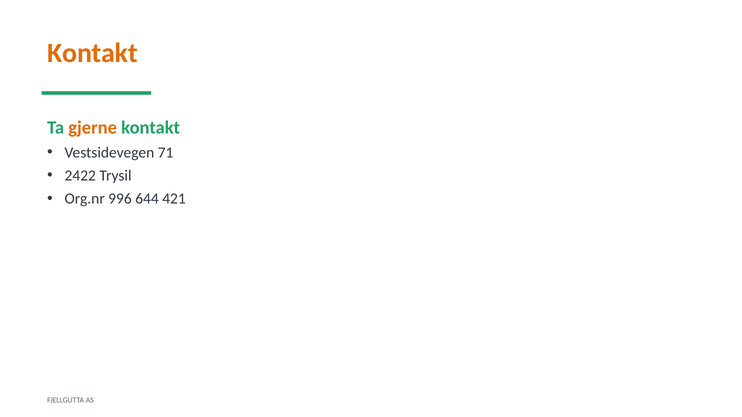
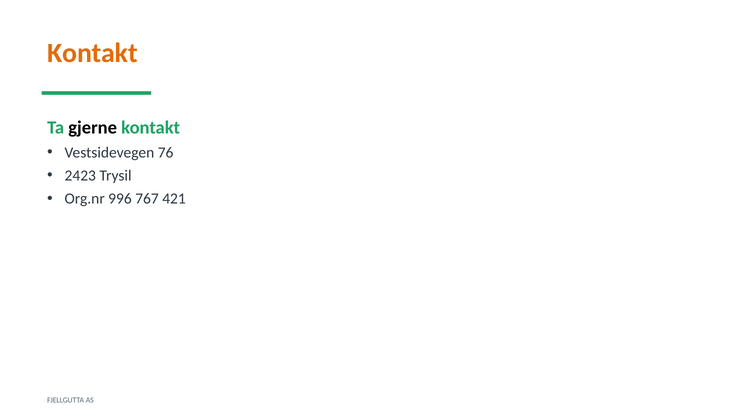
gjerne colour: orange -> black (93, 128)
71: 71 -> 76 (166, 153)
2422: 2422 -> 2423 (80, 176)
644: 644 -> 767 (147, 199)
